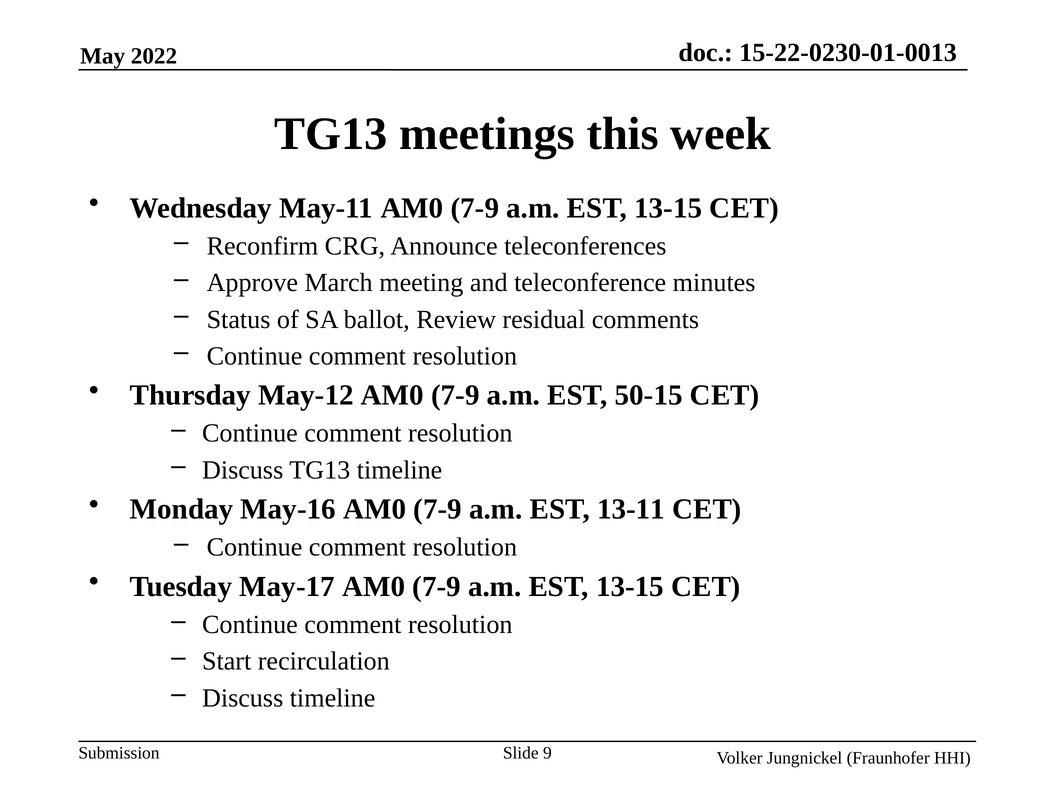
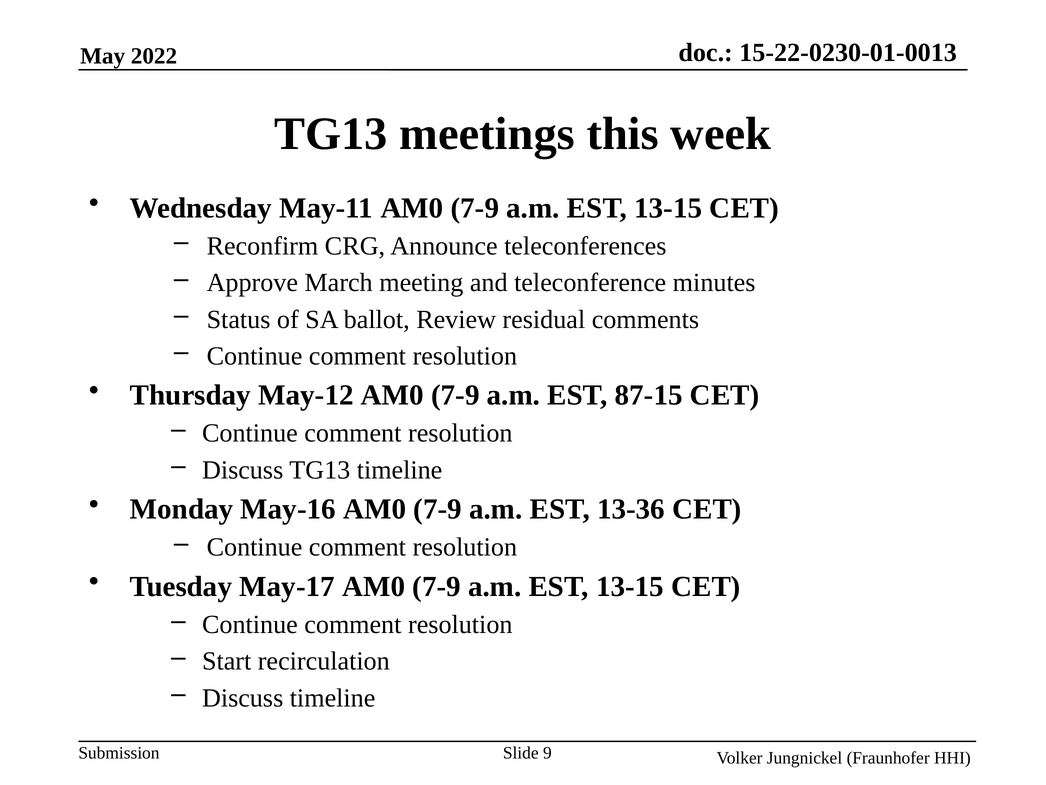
50-15: 50-15 -> 87-15 (649, 395)
13-11: 13-11 -> 13-36 (631, 509)
